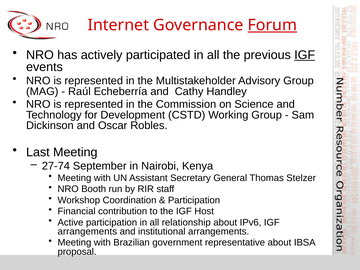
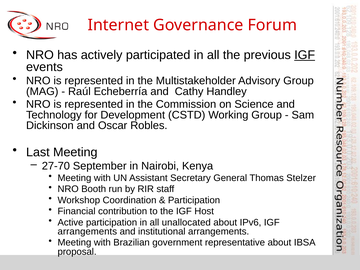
Forum underline: present -> none (272, 25)
27-74: 27-74 -> 27-70 (56, 166)
relationship: relationship -> unallocated (186, 222)
